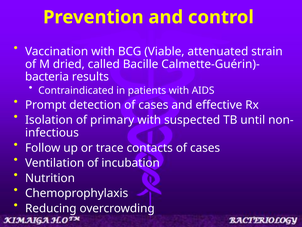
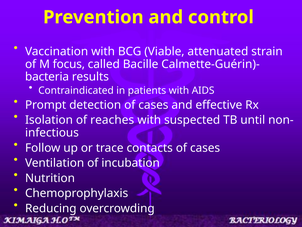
dried: dried -> focus (69, 64)
primary: primary -> reaches (112, 120)
